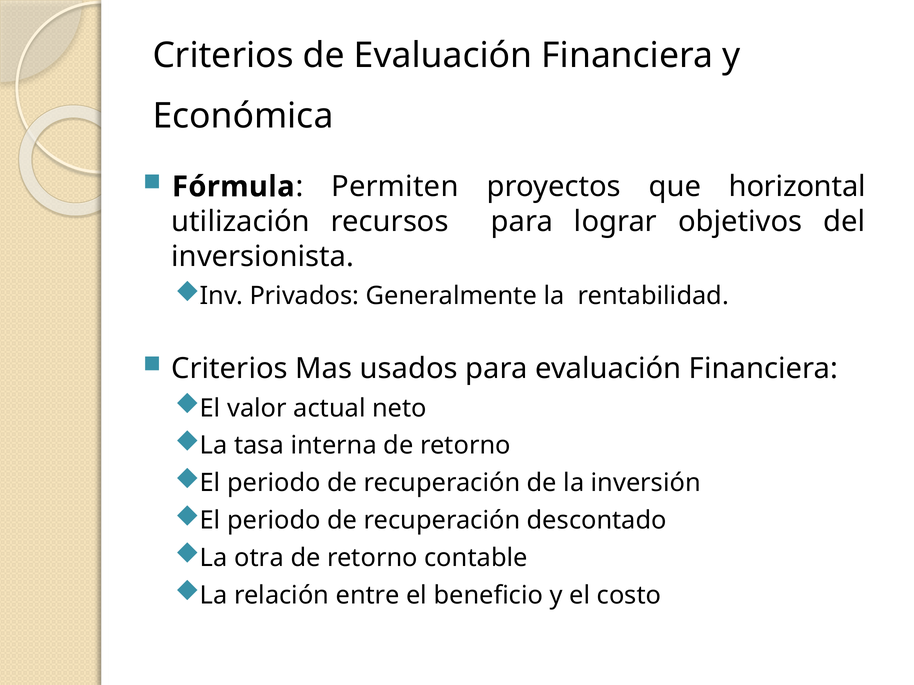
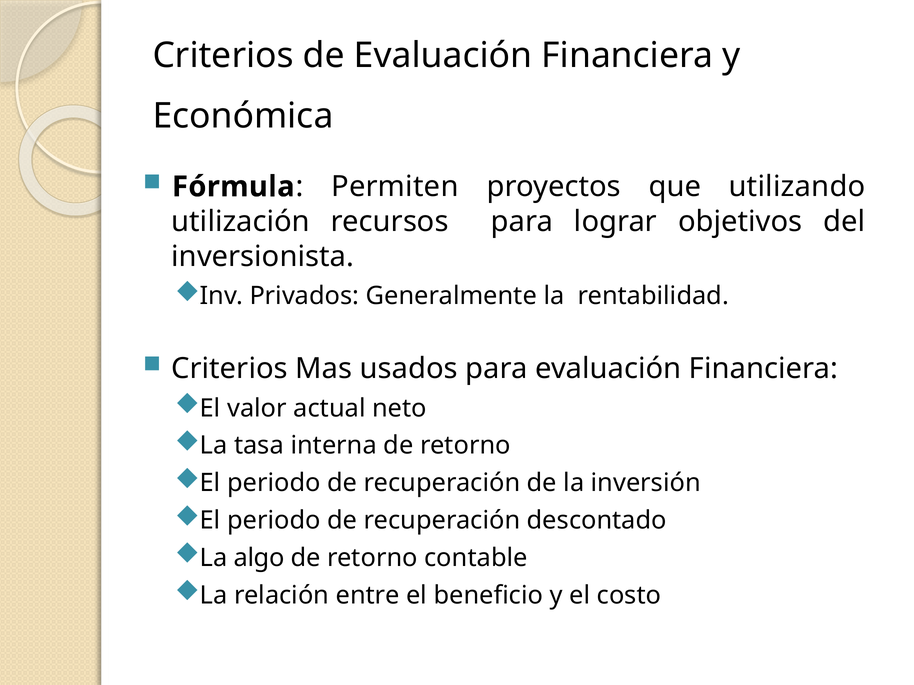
horizontal: horizontal -> utilizando (797, 187)
otra: otra -> algo (259, 558)
